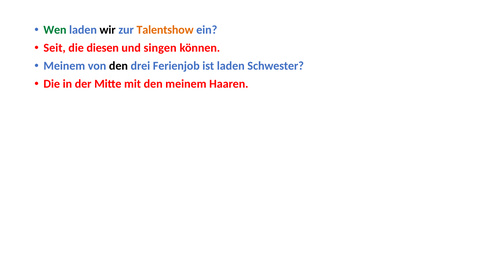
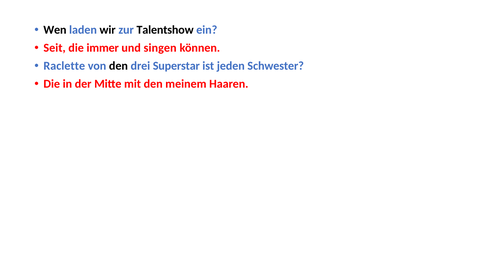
Wen colour: green -> black (55, 30)
Talentshow colour: orange -> black (165, 30)
diesen: diesen -> immer (103, 48)
Meinem: Meinem -> Raclette (64, 66)
Ferienjob: Ferienjob -> Superstar (176, 66)
ist laden: laden -> jeden (231, 66)
